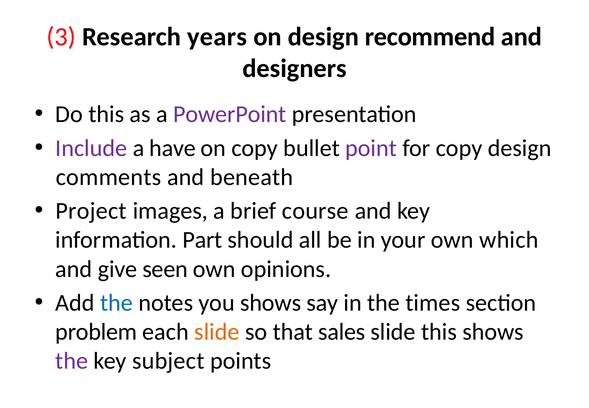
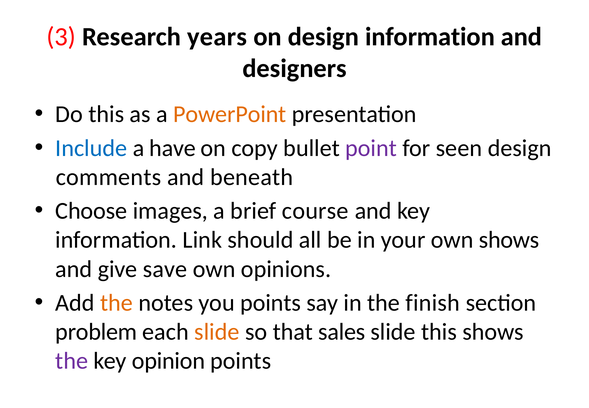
design recommend: recommend -> information (430, 37)
PowerPoint colour: purple -> orange (230, 114)
Include colour: purple -> blue (91, 148)
for copy: copy -> seen (459, 148)
Project: Project -> Choose (91, 211)
Part: Part -> Link (202, 240)
own which: which -> shows (509, 240)
seen: seen -> save (165, 269)
the colour: blue -> orange (117, 303)
you shows: shows -> points (271, 303)
times: times -> finish (433, 303)
subject: subject -> opinion (169, 361)
